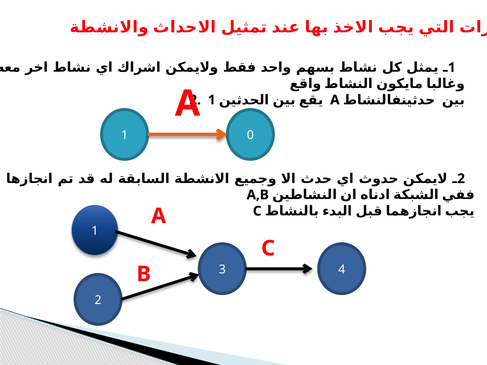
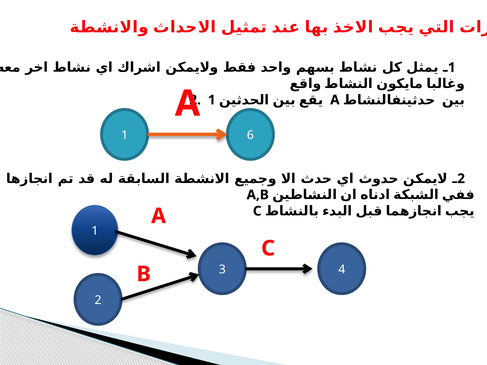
0: 0 -> 6 (250, 135)
